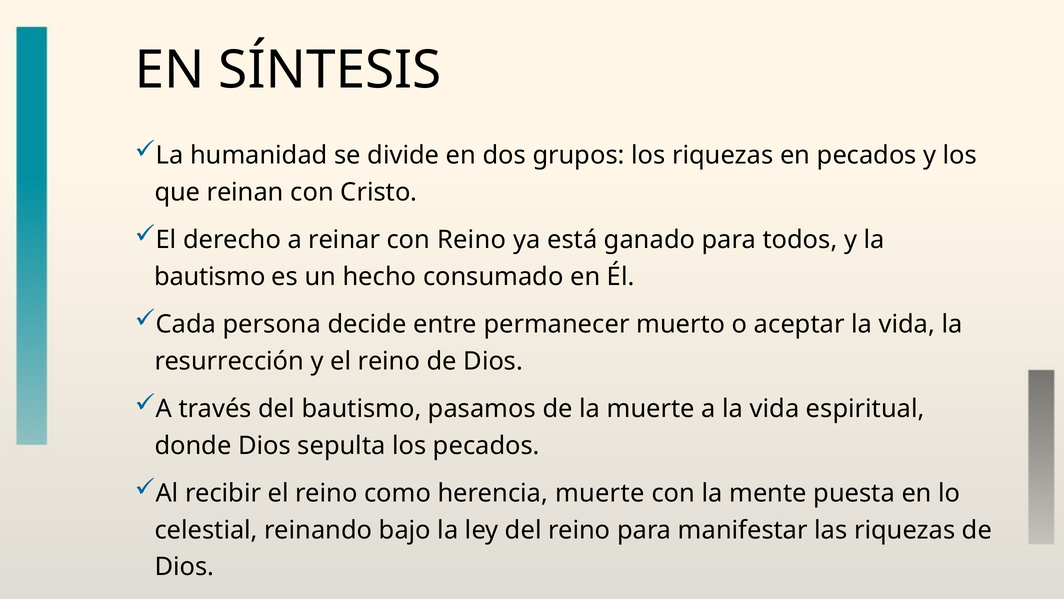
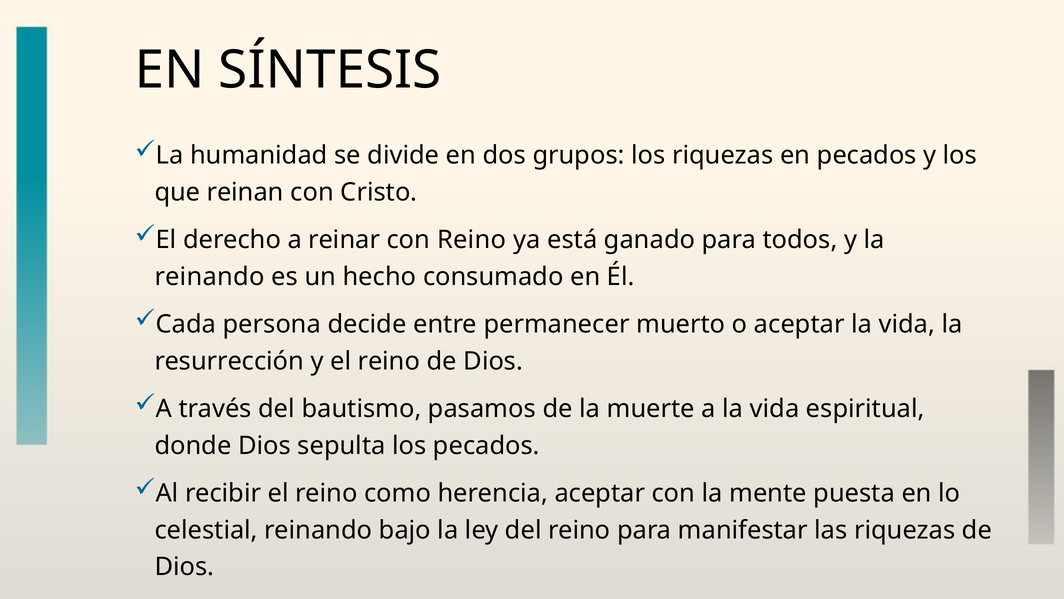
bautismo: bautismo -> reinando (210, 276)
herencia muerte: muerte -> aceptar (600, 493)
